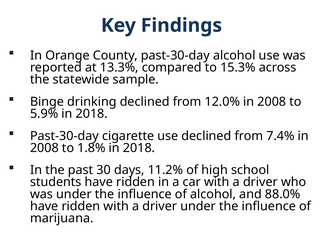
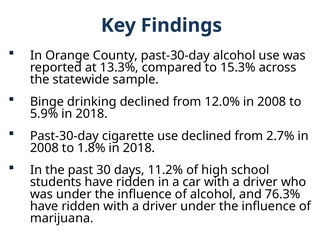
7.4%: 7.4% -> 2.7% (280, 136)
88.0%: 88.0% -> 76.3% (283, 194)
